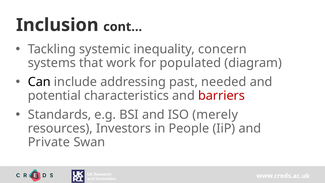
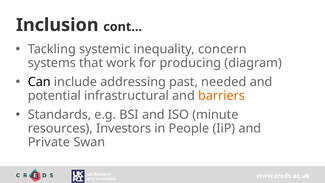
populated: populated -> producing (190, 63)
characteristics: characteristics -> infrastructural (127, 96)
barriers colour: red -> orange (221, 96)
merely: merely -> minute (215, 115)
